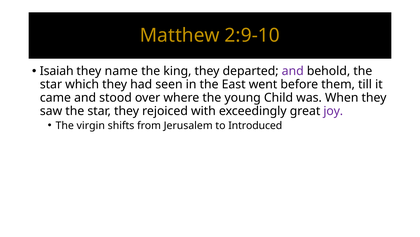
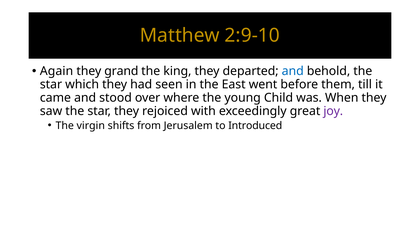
Isaiah: Isaiah -> Again (57, 71)
name: name -> grand (121, 71)
and colour: purple -> blue (293, 71)
